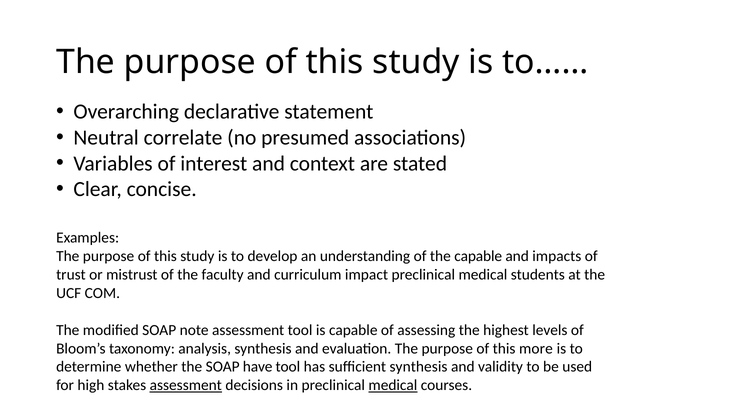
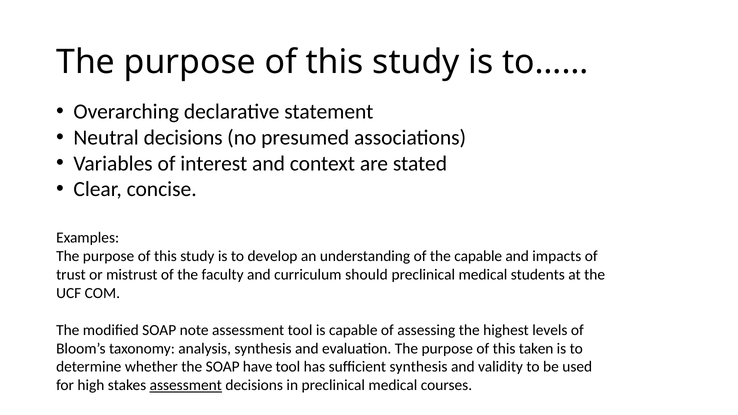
Neutral correlate: correlate -> decisions (183, 138)
impact: impact -> should (366, 275)
more: more -> taken (536, 349)
medical underline: present -> none (393, 385)
